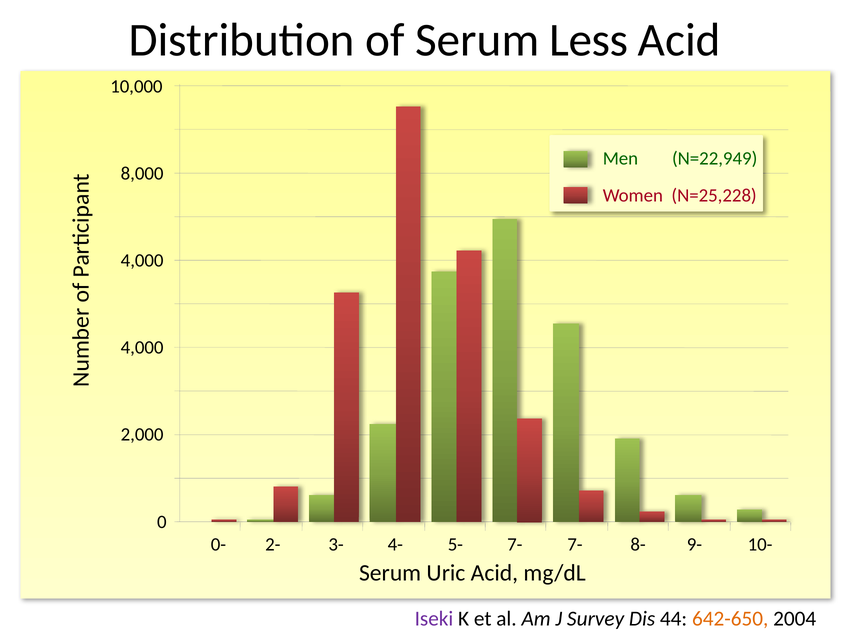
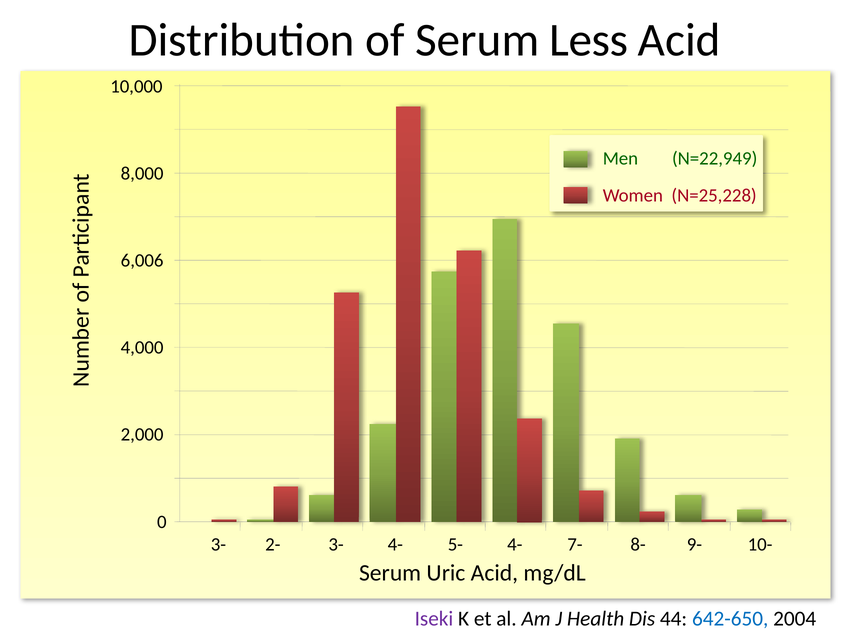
4,000: 4,000 -> 6,006 (142, 261)
0-: 0- -> 3- (218, 544)
5- 7-: 7- -> 4- (515, 544)
Survey: Survey -> Health (596, 618)
642-650 colour: orange -> blue (730, 618)
